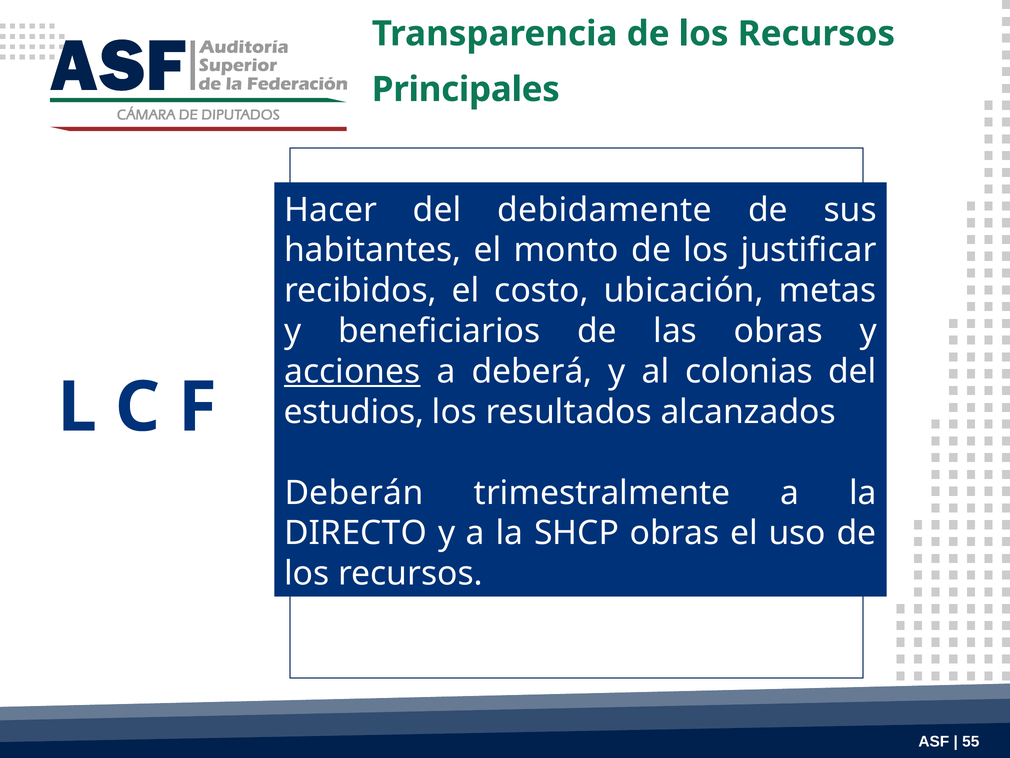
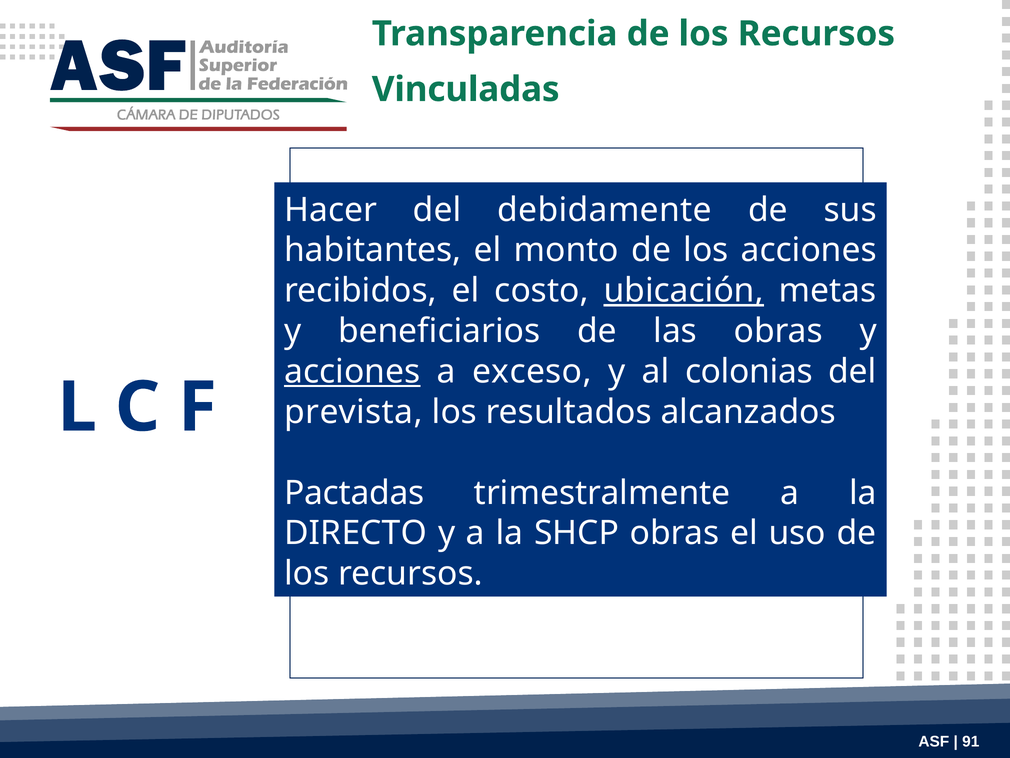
Principales: Principales -> Vinculadas (466, 89)
los justificar: justificar -> acciones (809, 250)
ubicación underline: none -> present (684, 291)
deberá: deberá -> exceso (532, 371)
estudios: estudios -> prevista (354, 412)
Deberán: Deberán -> Pactadas (354, 493)
55: 55 -> 91 (971, 741)
